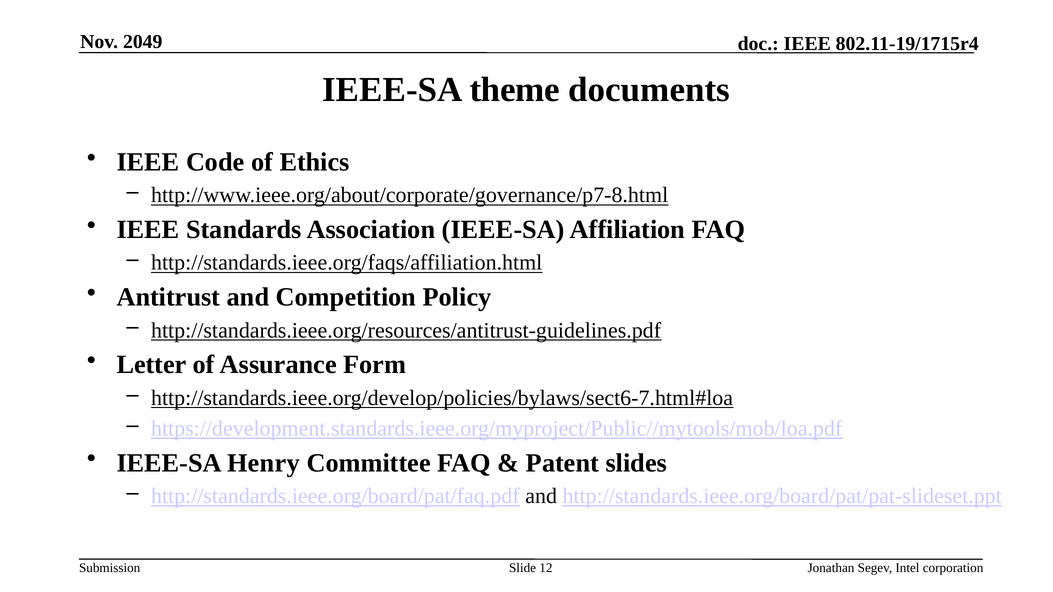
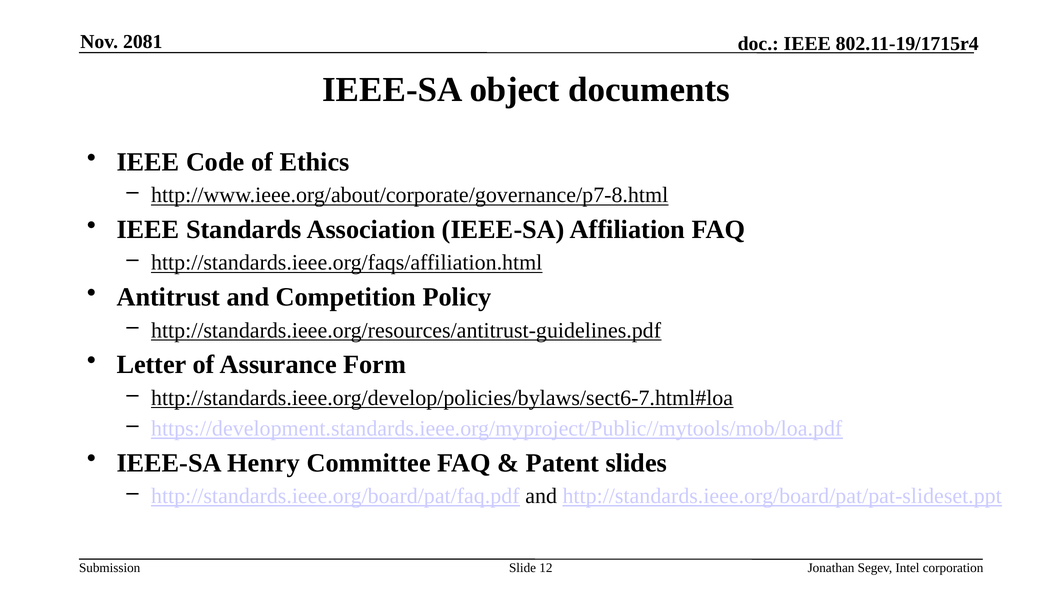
2049: 2049 -> 2081 (143, 42)
theme: theme -> object (515, 90)
